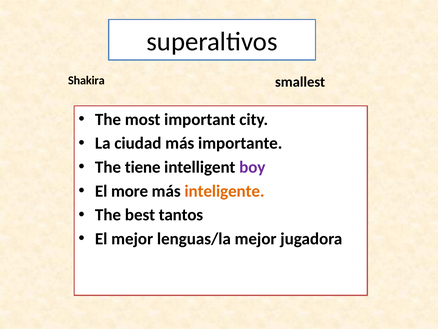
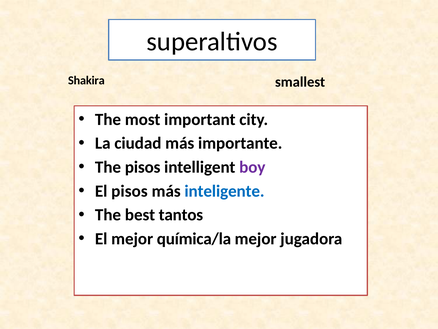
The tiene: tiene -> pisos (143, 167)
El more: more -> pisos (129, 191)
inteligente colour: orange -> blue (224, 191)
lenguas/la: lenguas/la -> química/la (194, 239)
